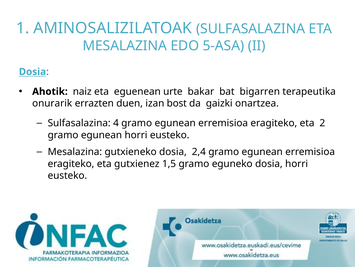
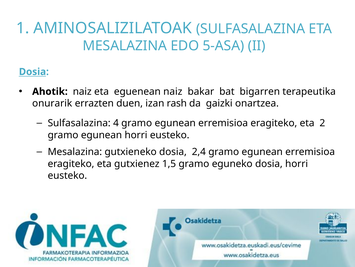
eguenean urte: urte -> naiz (173, 91)
bost: bost -> rash (177, 103)
